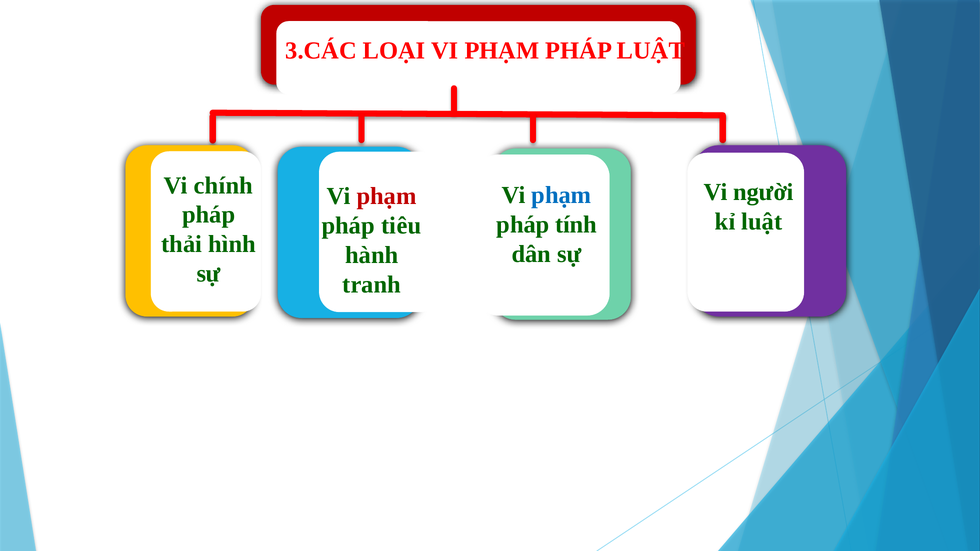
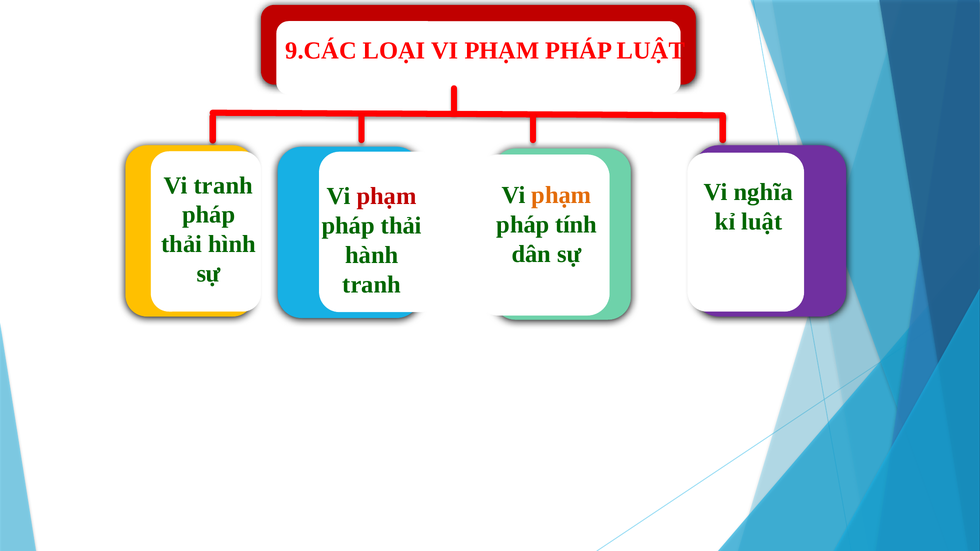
3.CÁC: 3.CÁC -> 9.CÁC (321, 51)
Vi chính: chính -> tranh (223, 185)
người: người -> nghĩa (763, 192)
phạm colour: blue -> orange (561, 195)
tiêu: tiêu -> thải (401, 226)
